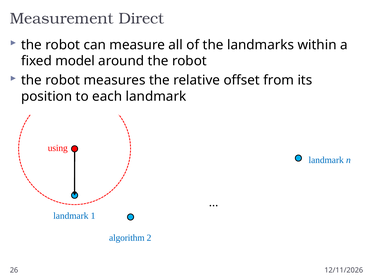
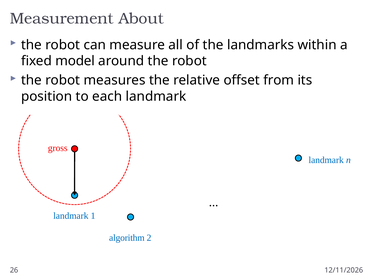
Direct: Direct -> About (141, 18)
using: using -> gross (58, 148)
